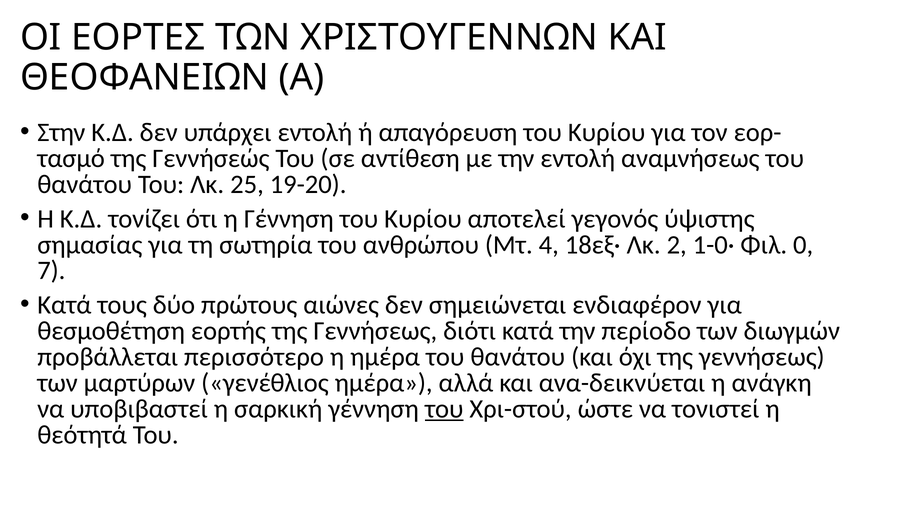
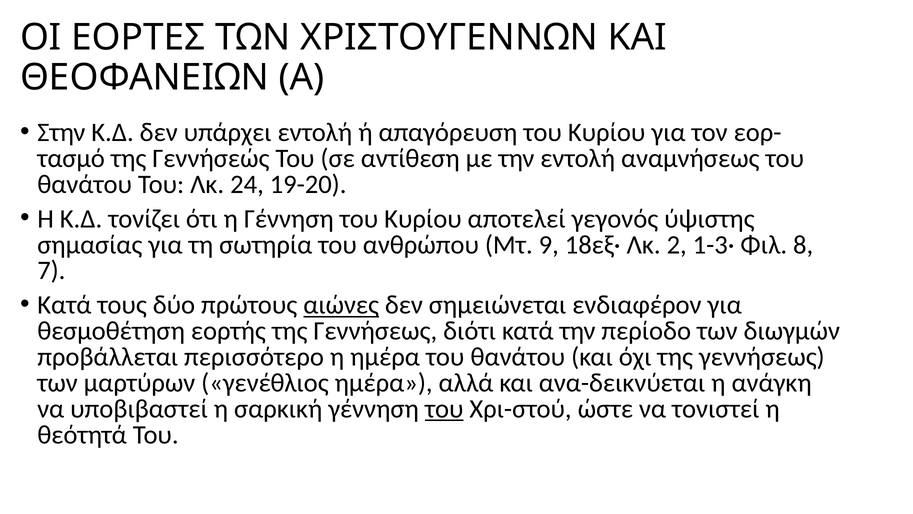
25: 25 -> 24 (247, 184)
4: 4 -> 9 (549, 245)
1-0·: 1-0· -> 1-3· (714, 245)
0: 0 -> 8 (803, 245)
αιώνες underline: none -> present (341, 305)
